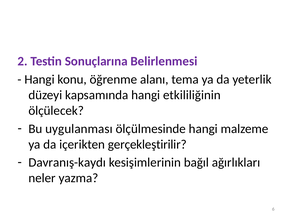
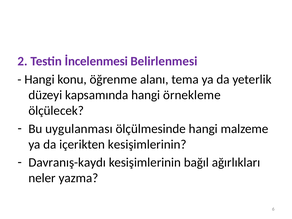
Sonuçlarına: Sonuçlarına -> İncelenmesi (96, 61)
etkililiğinin: etkililiğinin -> örnekleme (192, 95)
içerikten gerçekleştirilir: gerçekleştirilir -> kesişimlerinin (147, 144)
